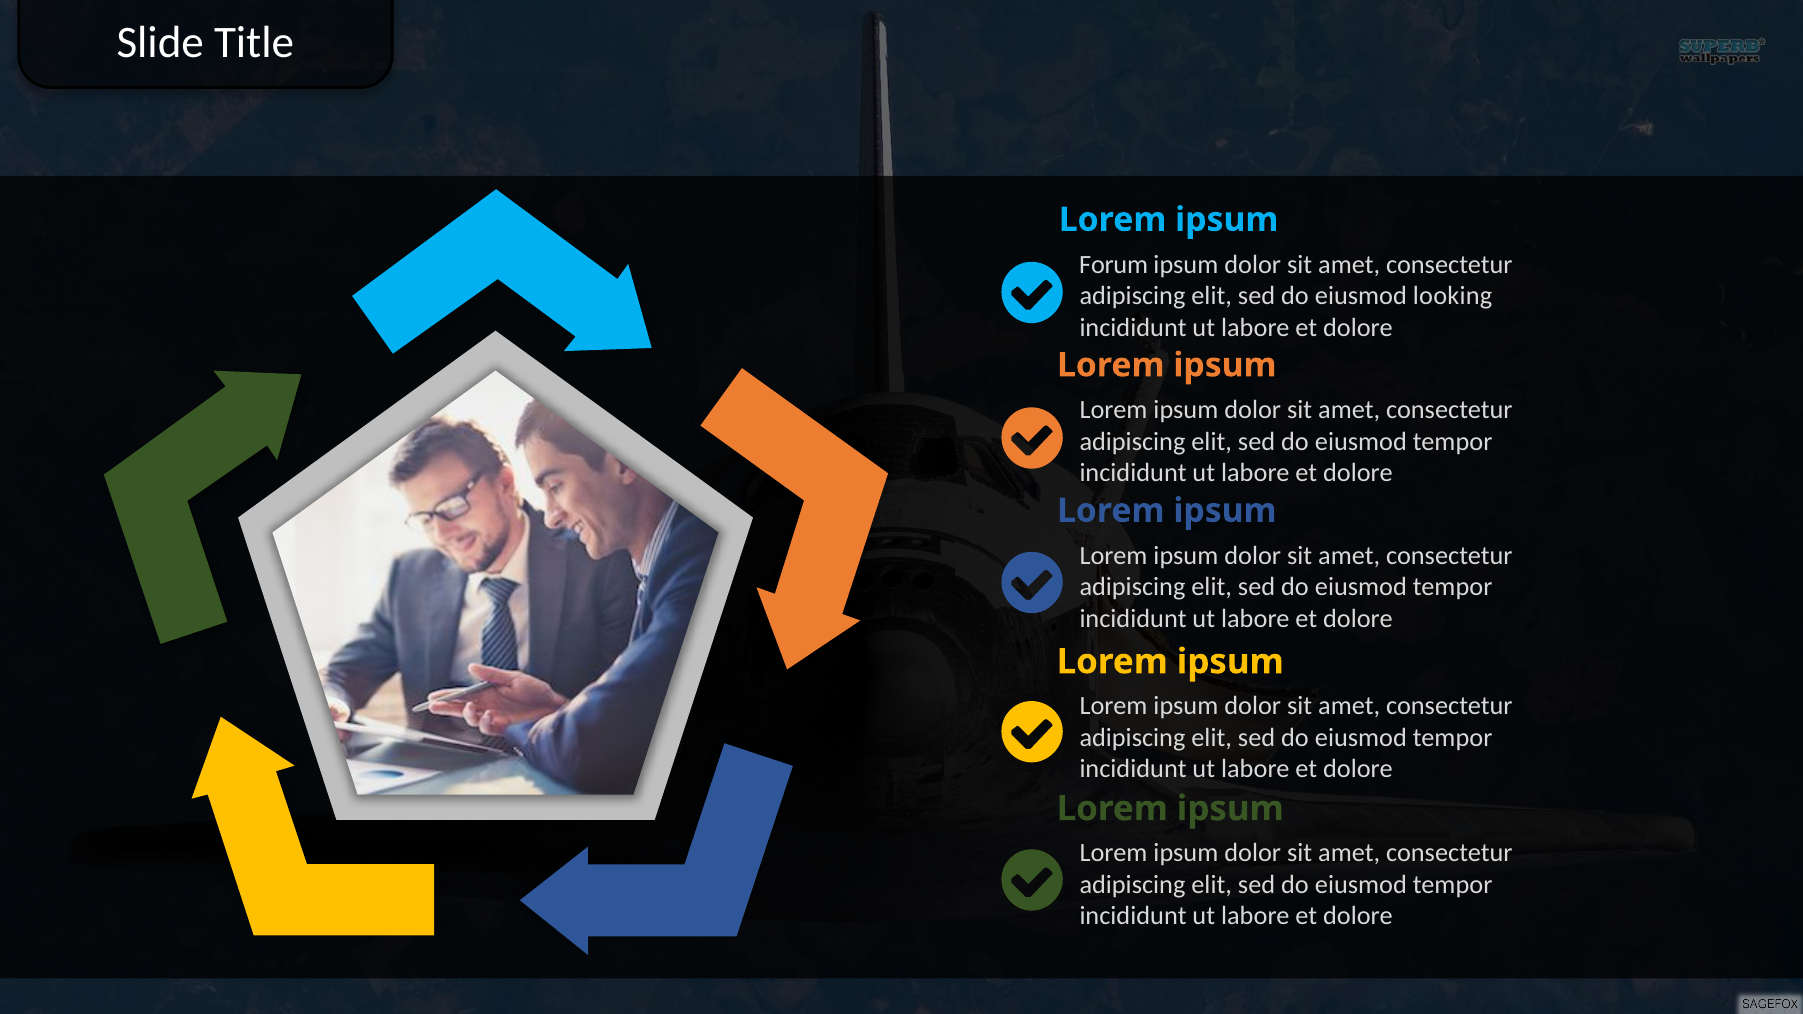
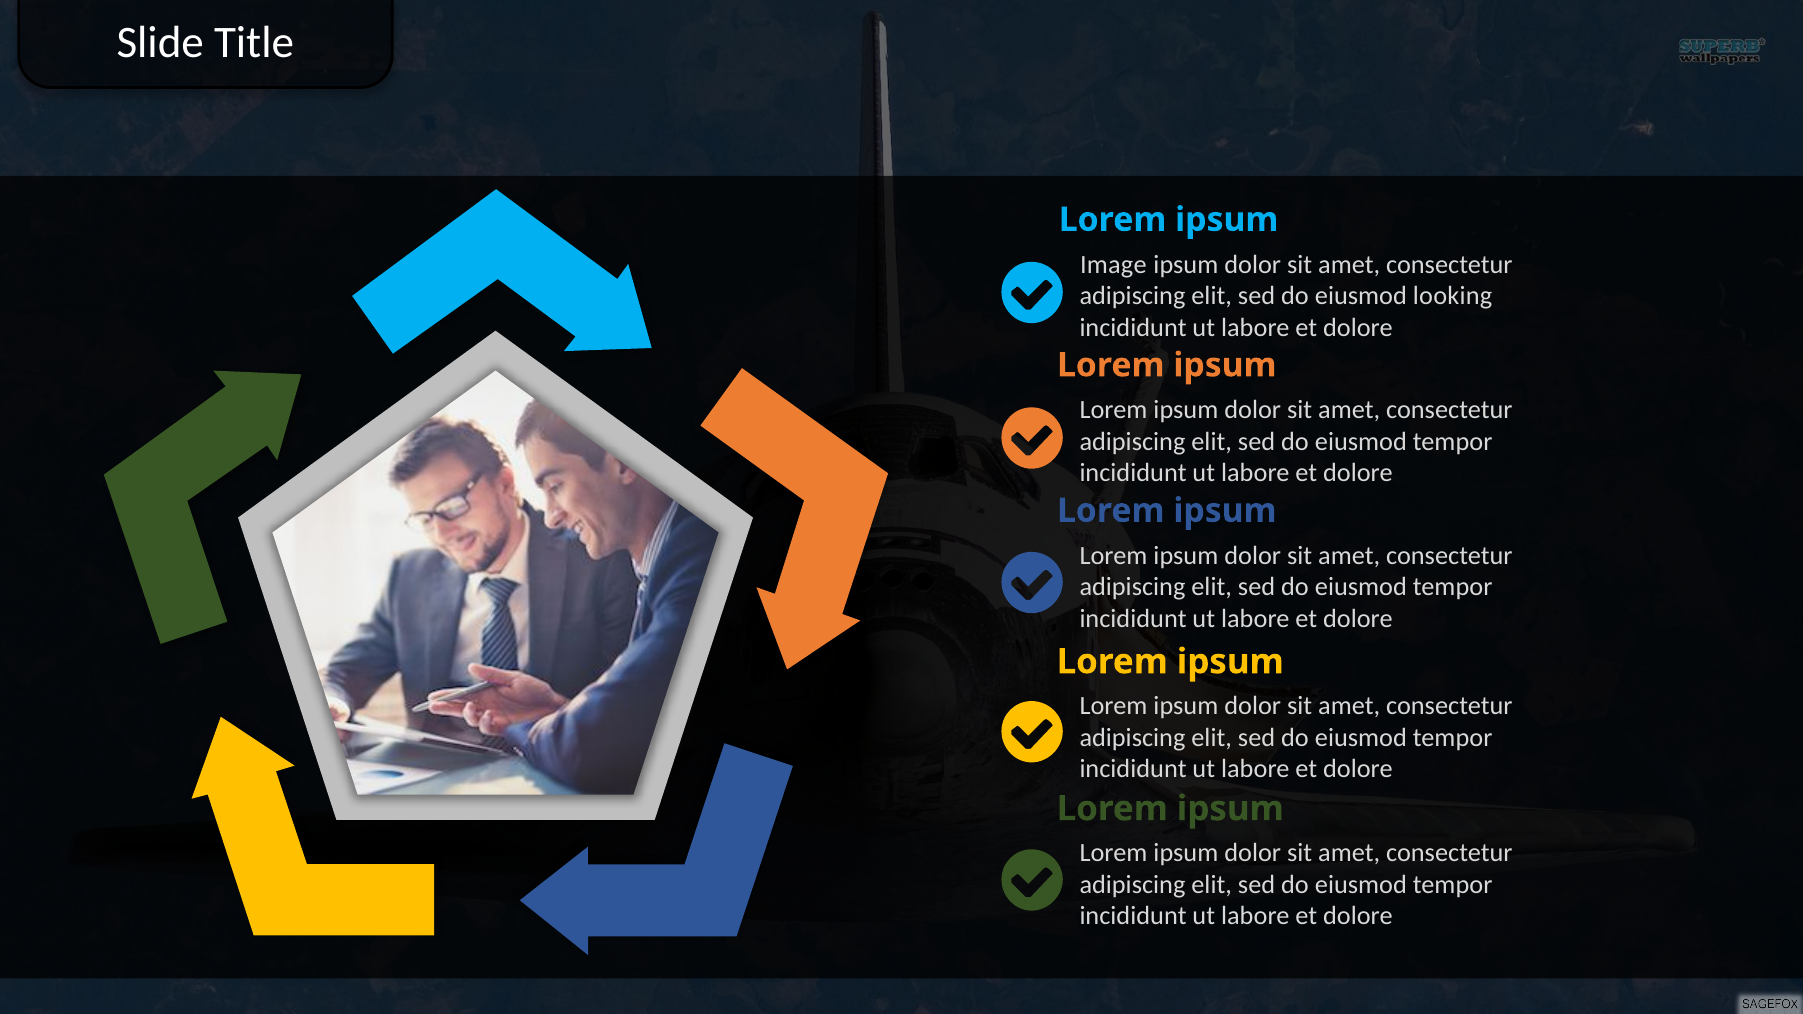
Forum: Forum -> Image (1113, 265)
